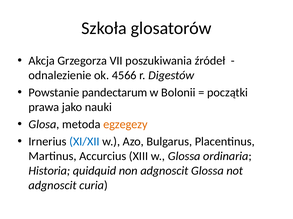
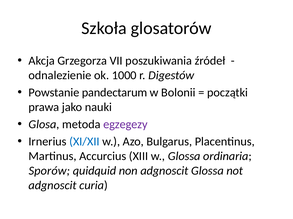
4566: 4566 -> 1000 (124, 76)
egzegezy colour: orange -> purple (125, 125)
Historia: Historia -> Sporów (49, 171)
